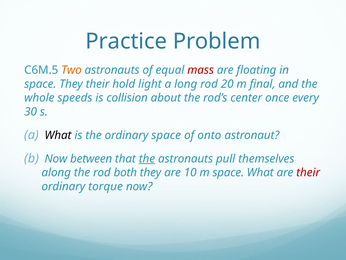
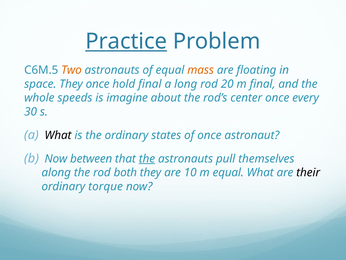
Practice underline: none -> present (126, 41)
mass colour: red -> orange (201, 70)
They their: their -> once (98, 84)
hold light: light -> final (150, 84)
collision: collision -> imagine (127, 98)
ordinary space: space -> states (166, 135)
of onto: onto -> once (209, 135)
m space: space -> equal (228, 172)
their colour: red -> black (308, 172)
